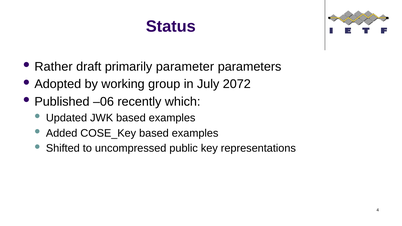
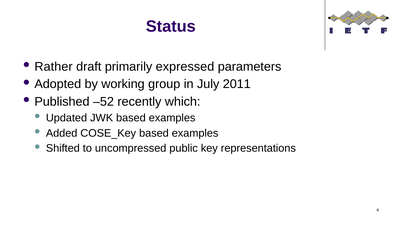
parameter: parameter -> expressed (185, 67)
2072: 2072 -> 2011 (237, 84)
–06: –06 -> –52 (103, 102)
